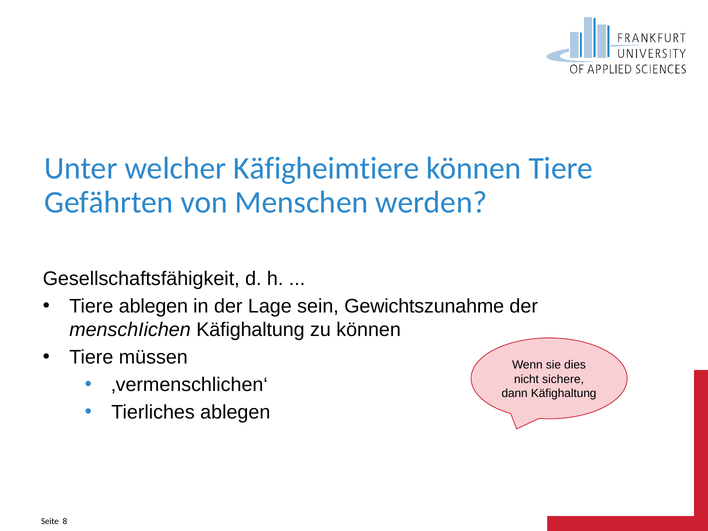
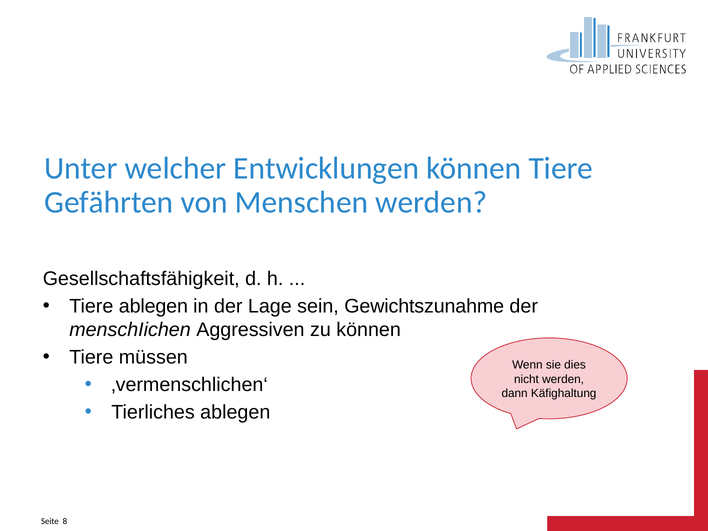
Käfigheimtiere: Käfigheimtiere -> Entwicklungen (326, 168)
menschIichen Käfighaltung: Käfighaltung -> Aggressiven (250, 330)
nicht sichere: sichere -> werden (563, 379)
